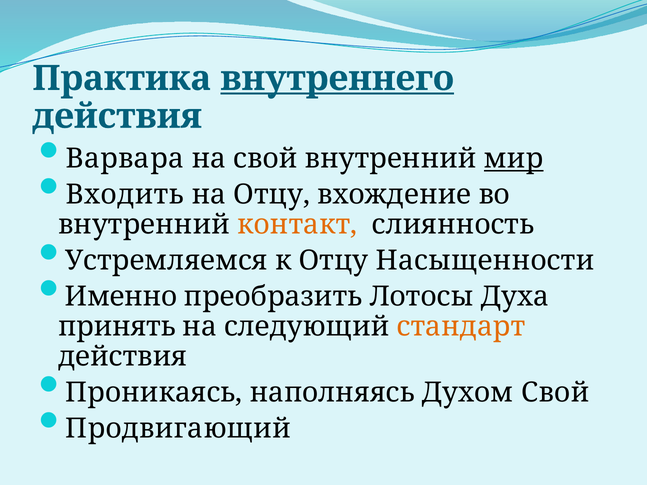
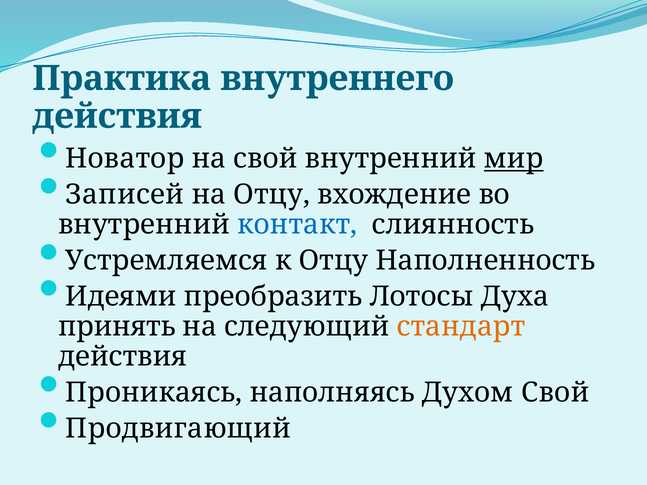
внутреннего underline: present -> none (337, 78)
Варвара: Варвара -> Новатор (125, 159)
Входить: Входить -> Записей (125, 195)
контакт colour: orange -> blue (297, 225)
Насыщенности: Насыщенности -> Наполненность (485, 261)
Именно: Именно -> Идеями (121, 297)
